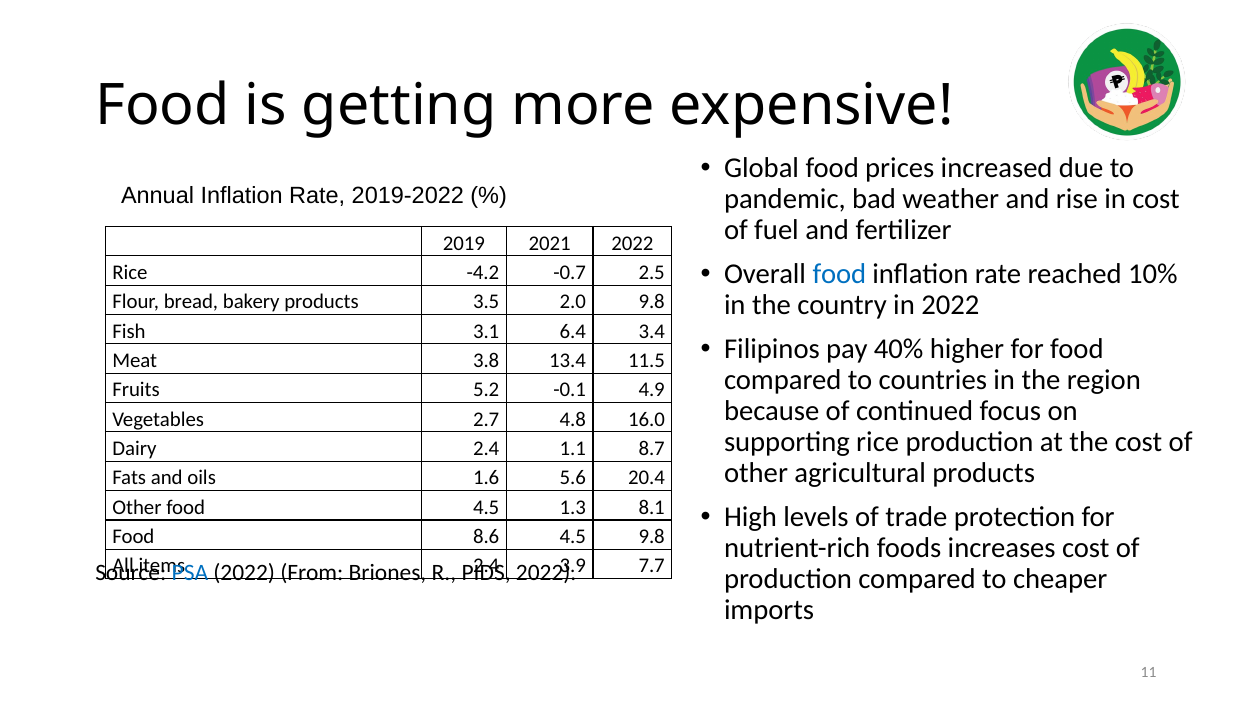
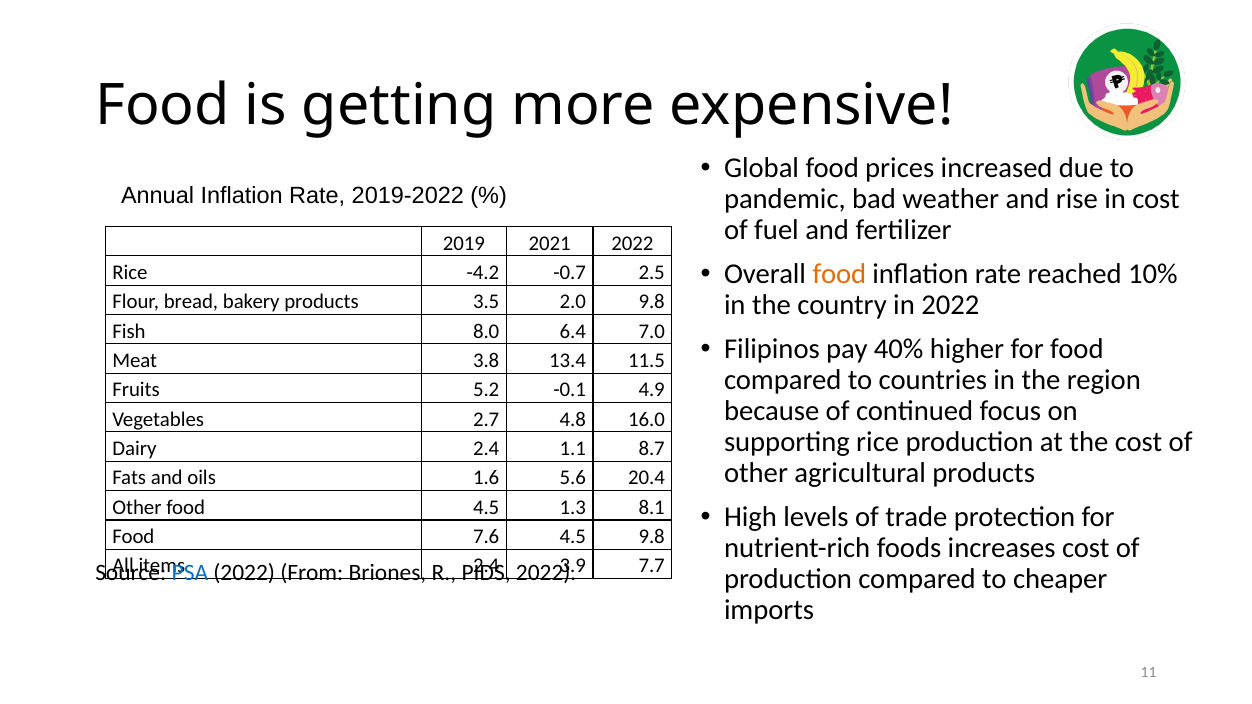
food colour: blue -> orange (839, 274)
3.1: 3.1 -> 8.0 (486, 331)
3.4: 3.4 -> 7.0 (652, 331)
8.6: 8.6 -> 7.6 (486, 537)
